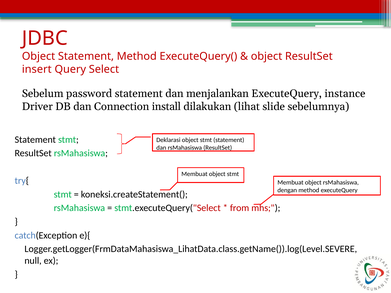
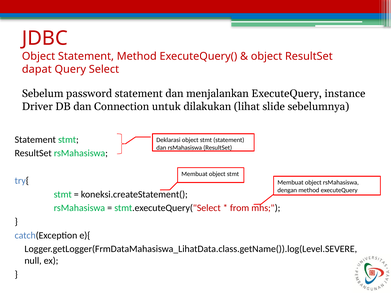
insert: insert -> dapat (37, 69)
install: install -> untuk (166, 107)
